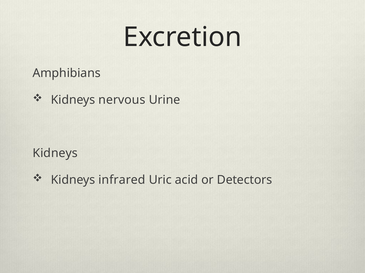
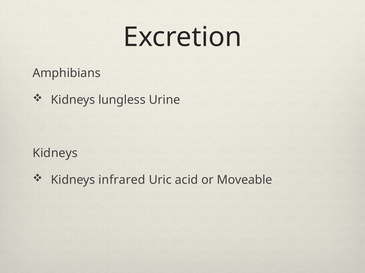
nervous: nervous -> lungless (122, 100)
Detectors: Detectors -> Moveable (245, 180)
